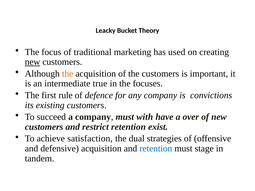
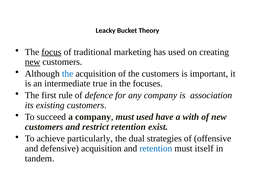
focus underline: none -> present (51, 52)
the colour: orange -> blue (68, 74)
convictions: convictions -> association (211, 95)
must with: with -> used (145, 117)
over: over -> with (191, 117)
satisfaction: satisfaction -> particularly (90, 139)
stage: stage -> itself (204, 149)
